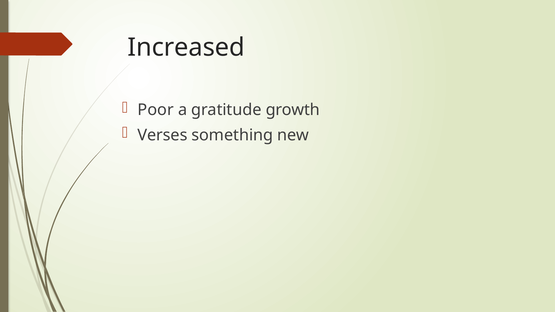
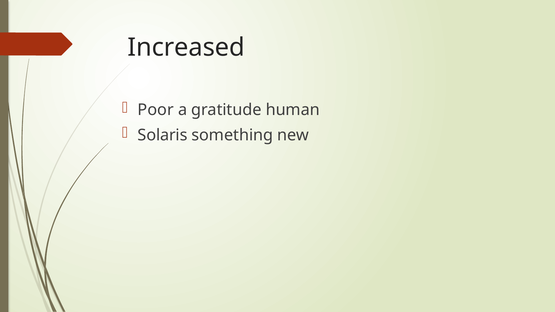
growth: growth -> human (293, 110)
Verses: Verses -> Solaris (163, 135)
